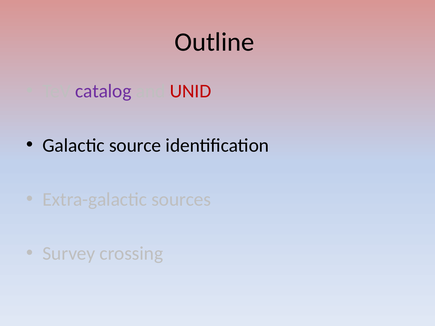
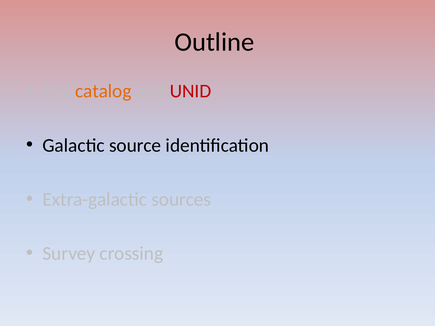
catalog colour: purple -> orange (103, 91)
